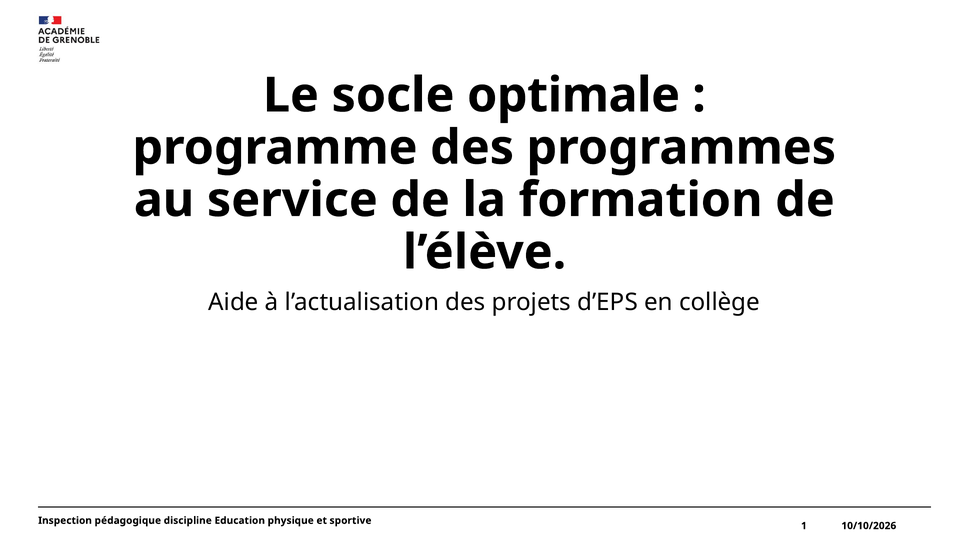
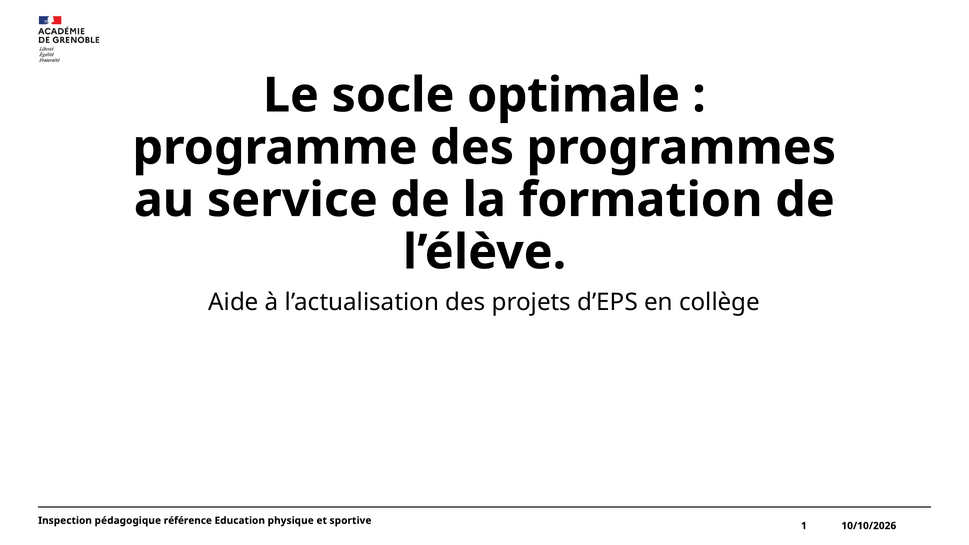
discipline: discipline -> référence (188, 521)
